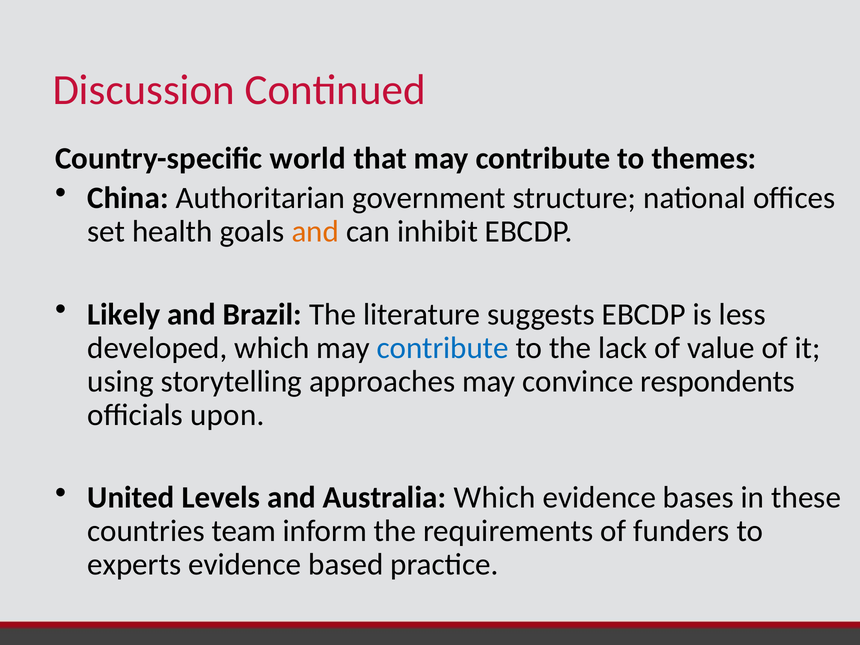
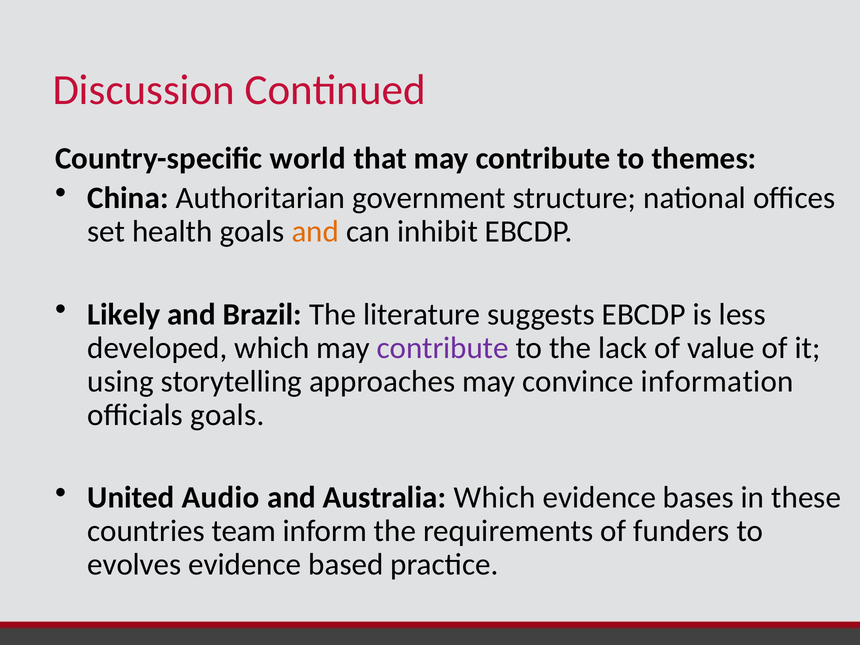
contribute colour: blue -> purple (443, 348)
respondents: respondents -> information (717, 381)
officials upon: upon -> goals (227, 415)
Levels: Levels -> Audio (221, 498)
experts: experts -> evolves (134, 565)
